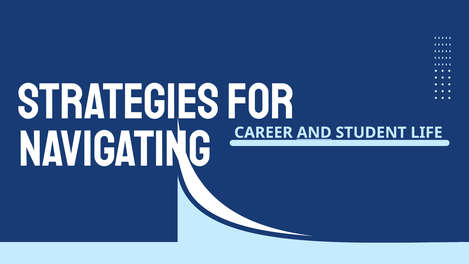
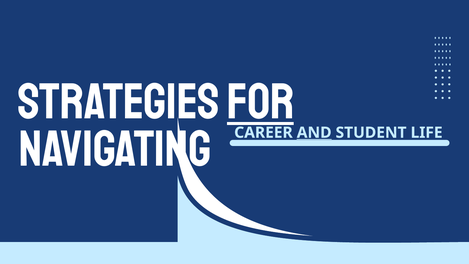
for underline: none -> present (261, 102)
